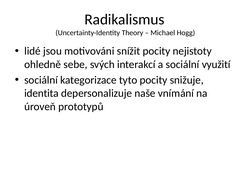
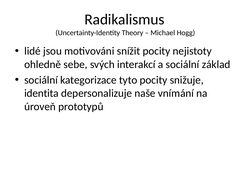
využití: využití -> základ (216, 64)
